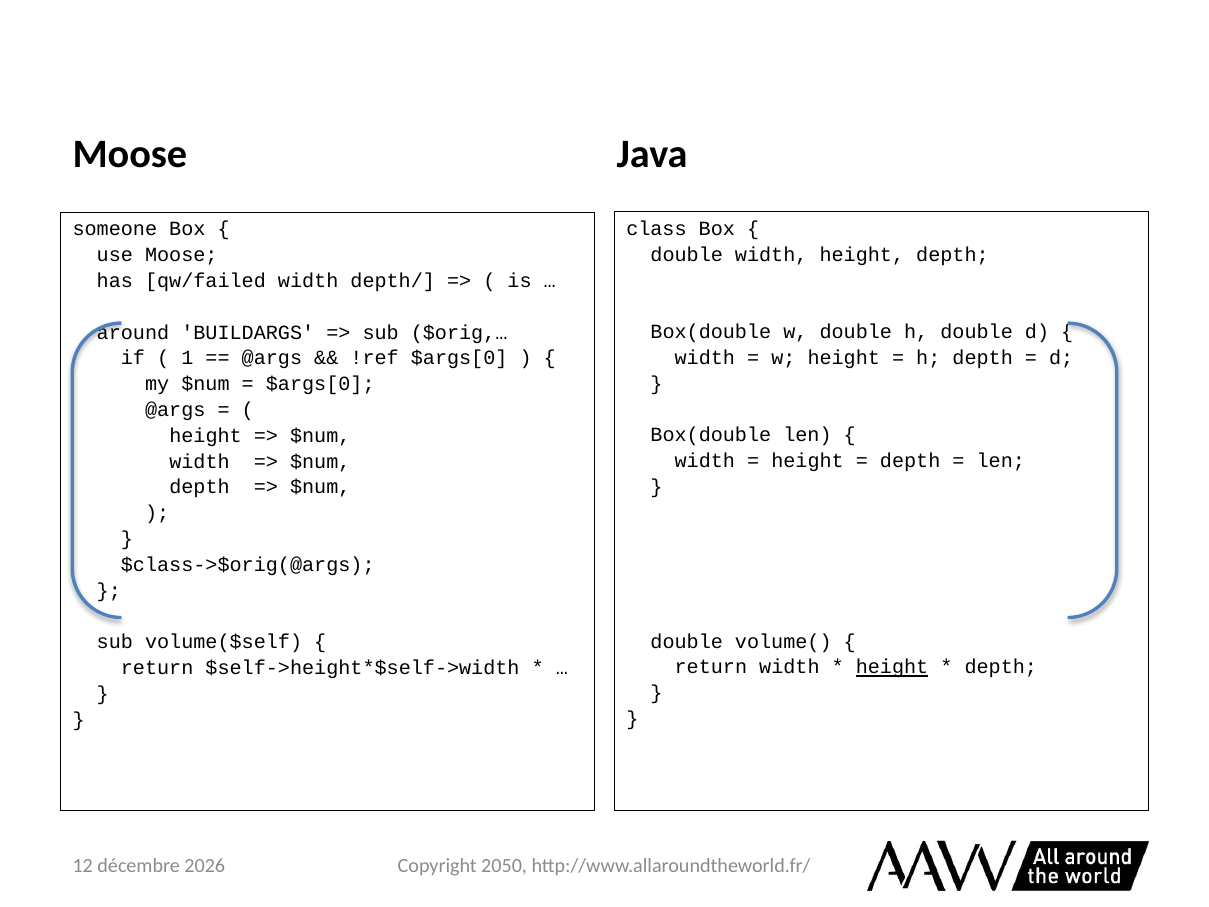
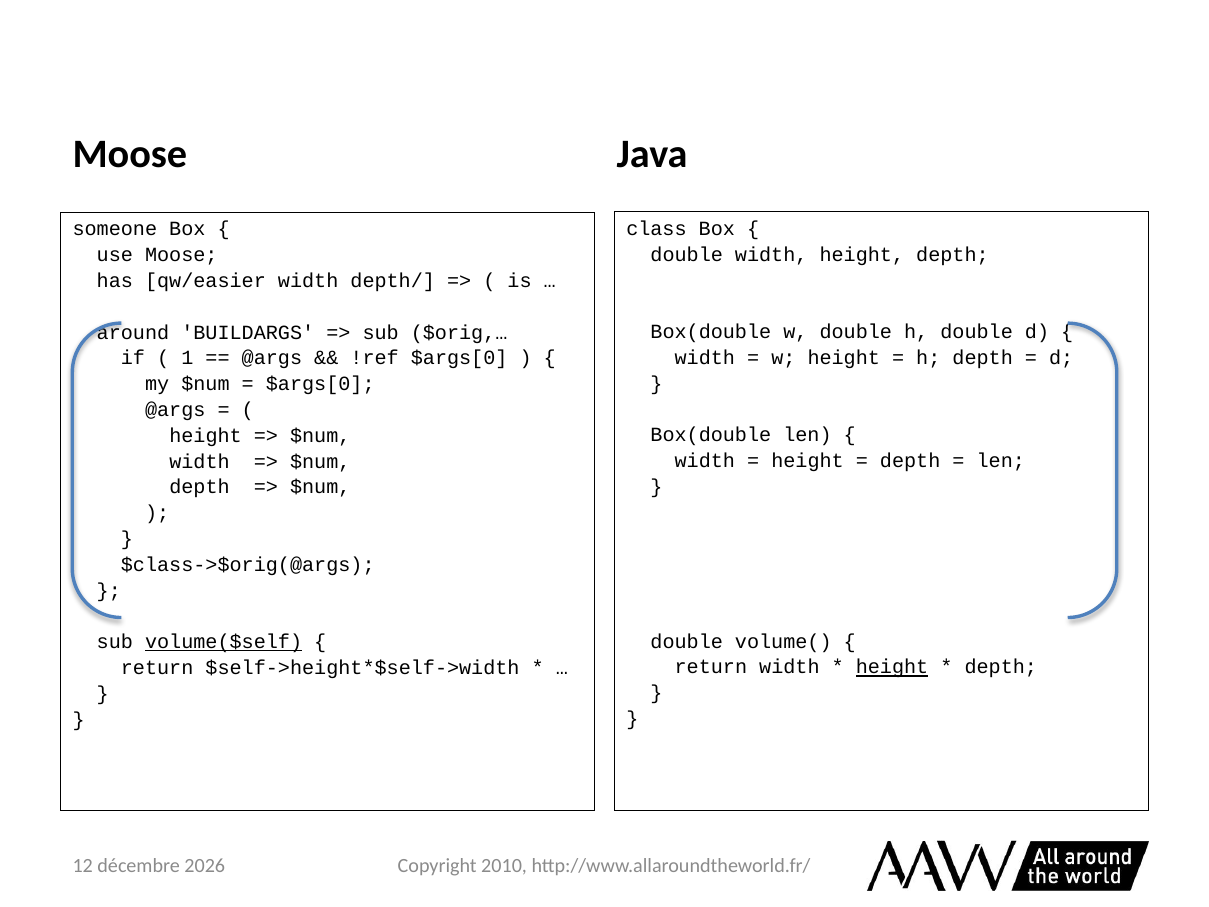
qw/failed: qw/failed -> qw/easier (205, 281)
volume($self underline: none -> present (224, 642)
2050: 2050 -> 2010 (504, 866)
